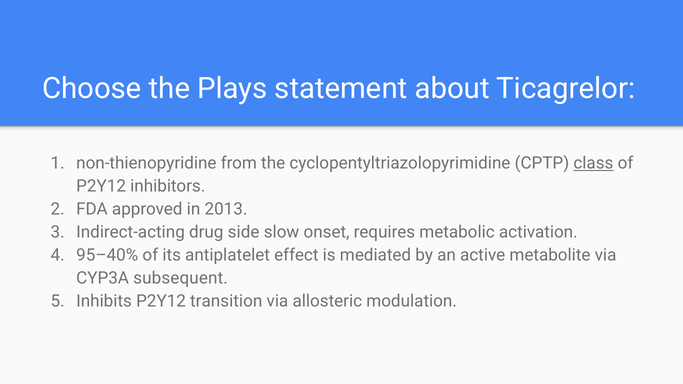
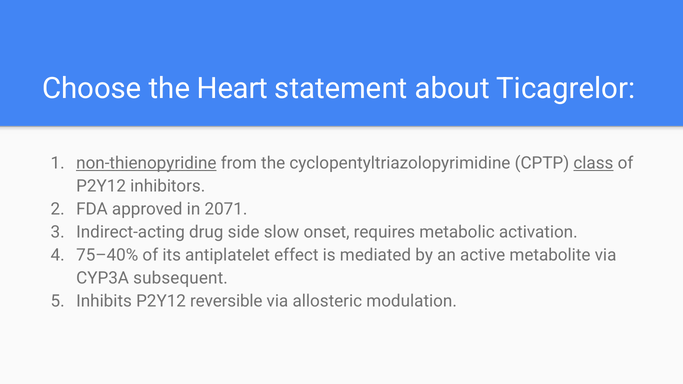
Plays: Plays -> Heart (232, 89)
non-thienopyridine underline: none -> present (146, 163)
2013: 2013 -> 2071 (226, 209)
95–40%: 95–40% -> 75–40% (107, 255)
transition: transition -> reversible (226, 301)
